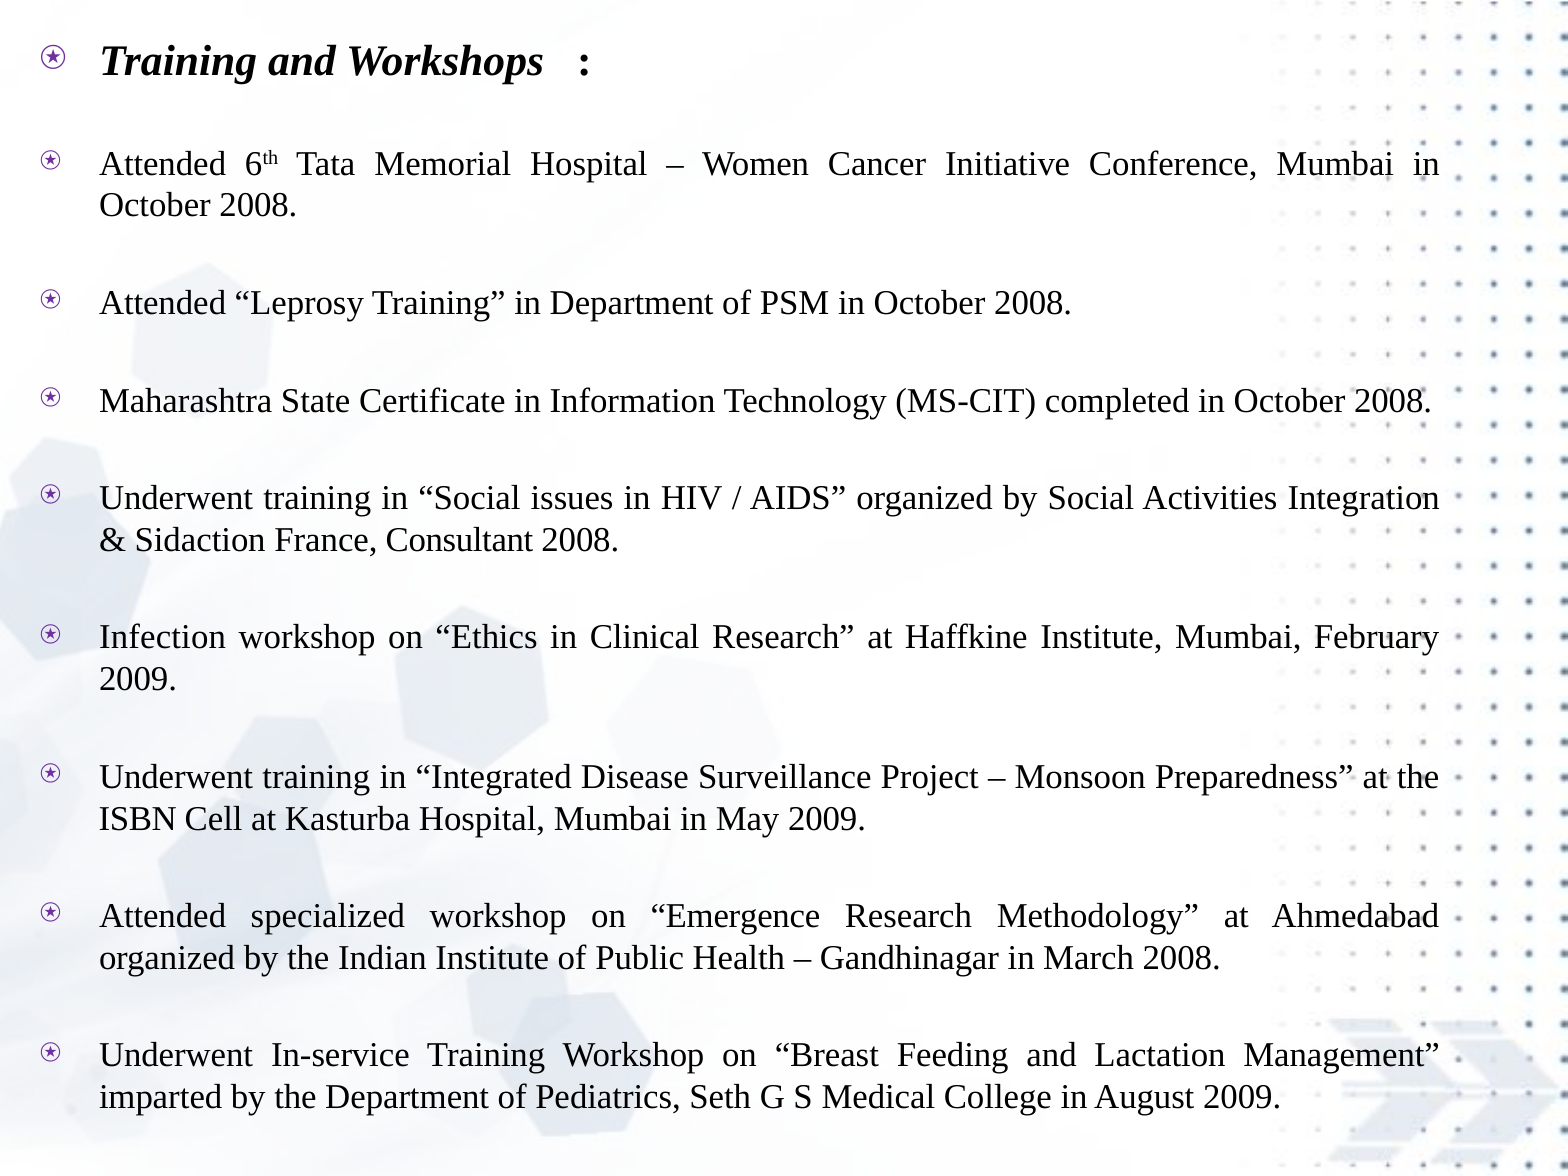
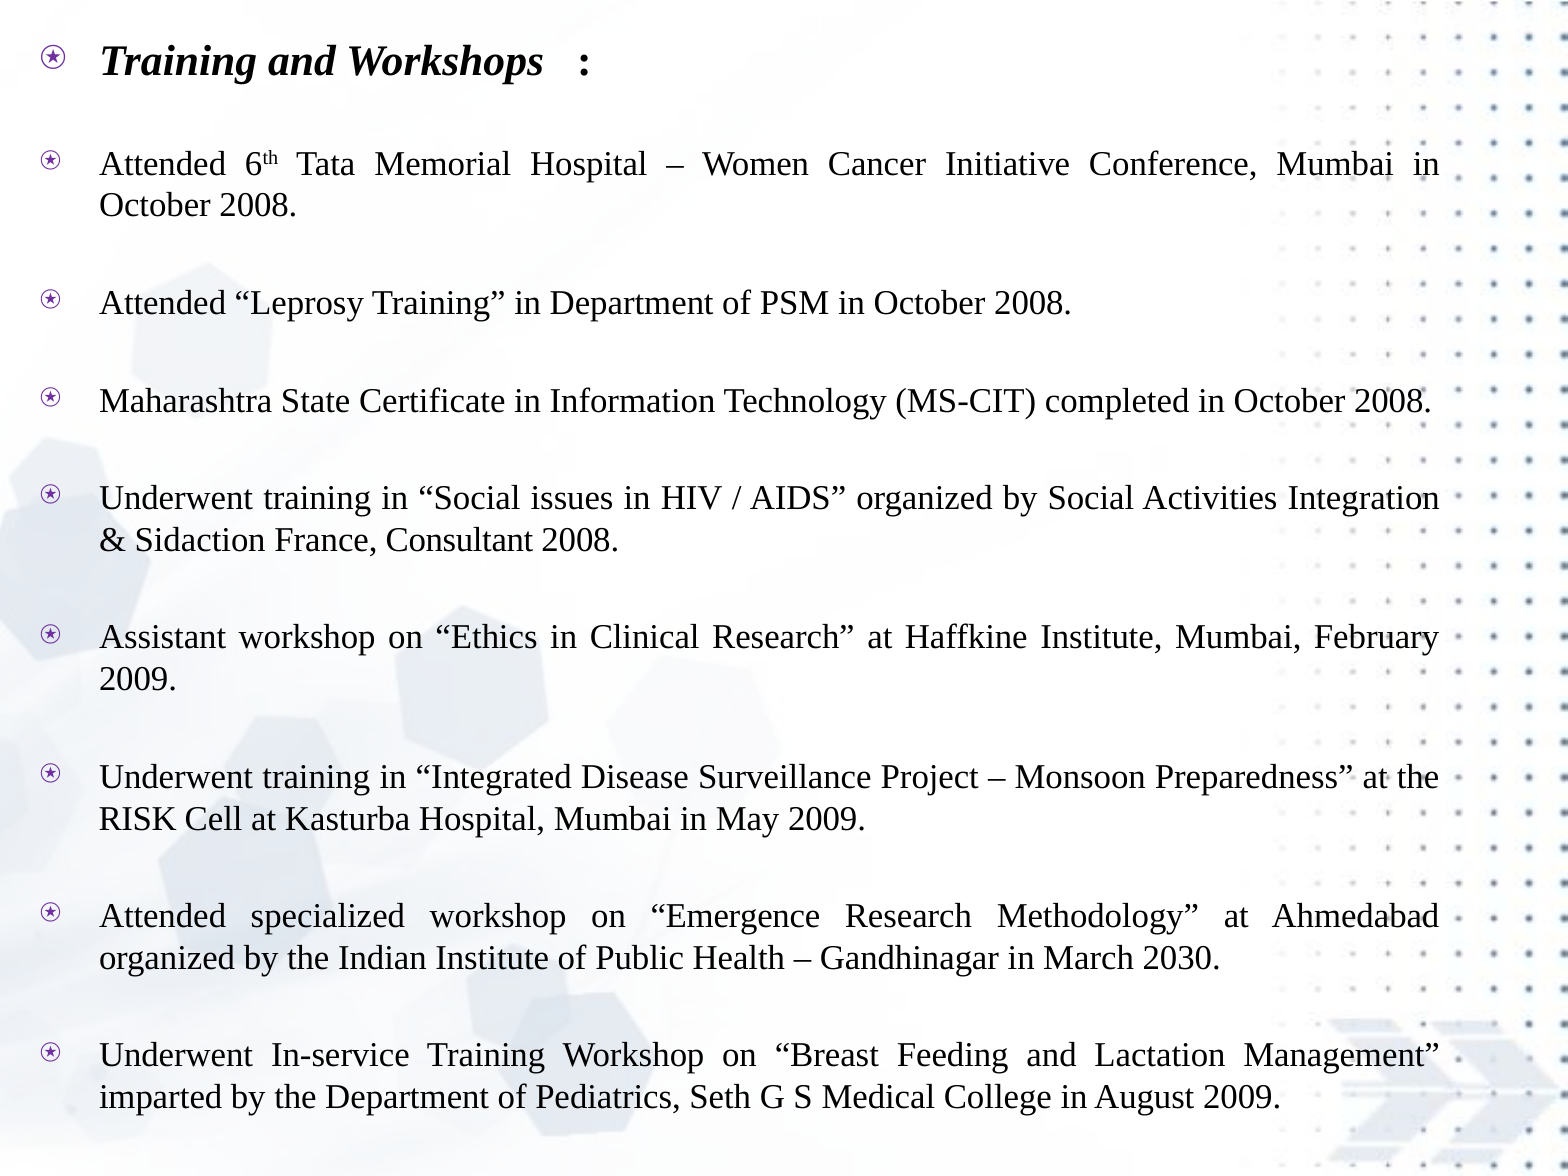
Infection: Infection -> Assistant (163, 637)
ISBN: ISBN -> RISK (138, 819)
March 2008: 2008 -> 2030 (1182, 958)
